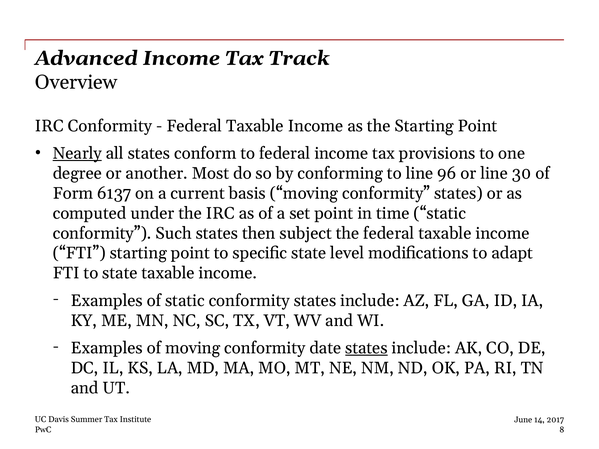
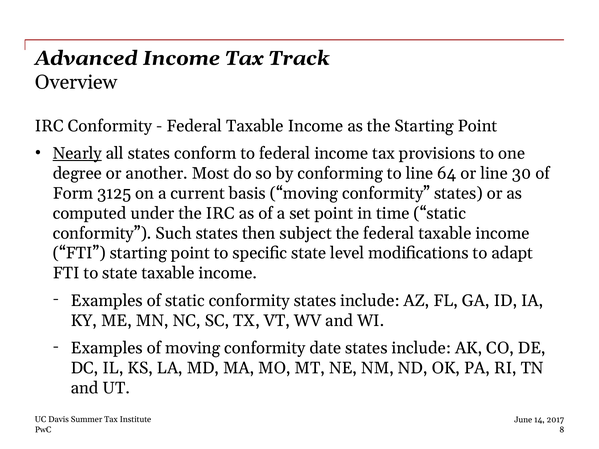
96: 96 -> 64 (447, 173)
6137: 6137 -> 3125 (114, 193)
states underline: present -> none (366, 348)
